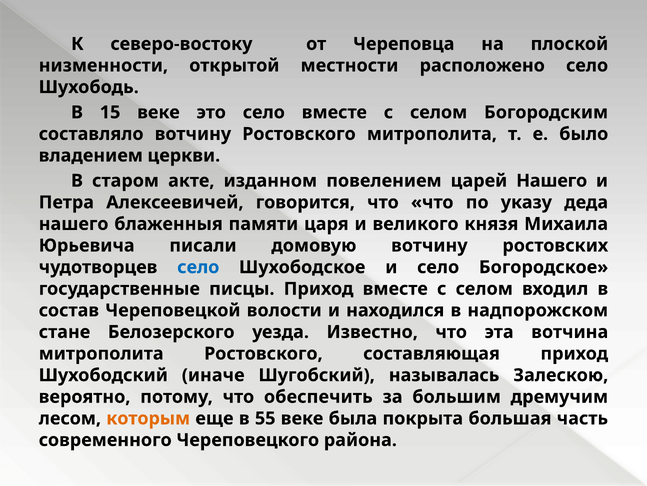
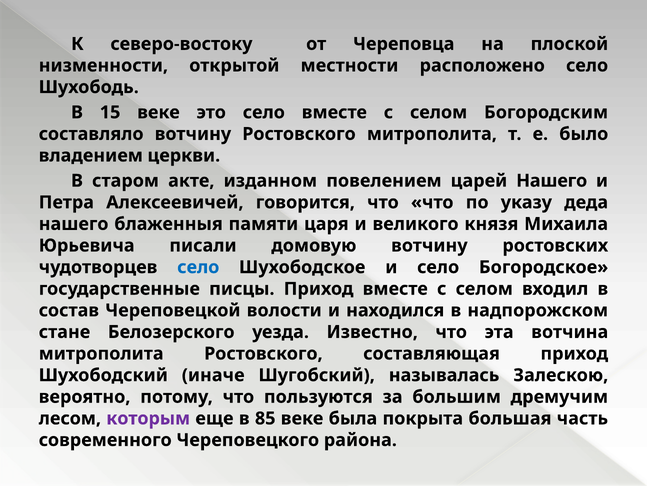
обеспечить: обеспечить -> пользуются (318, 396)
которым colour: orange -> purple (148, 418)
55: 55 -> 85 (265, 418)
